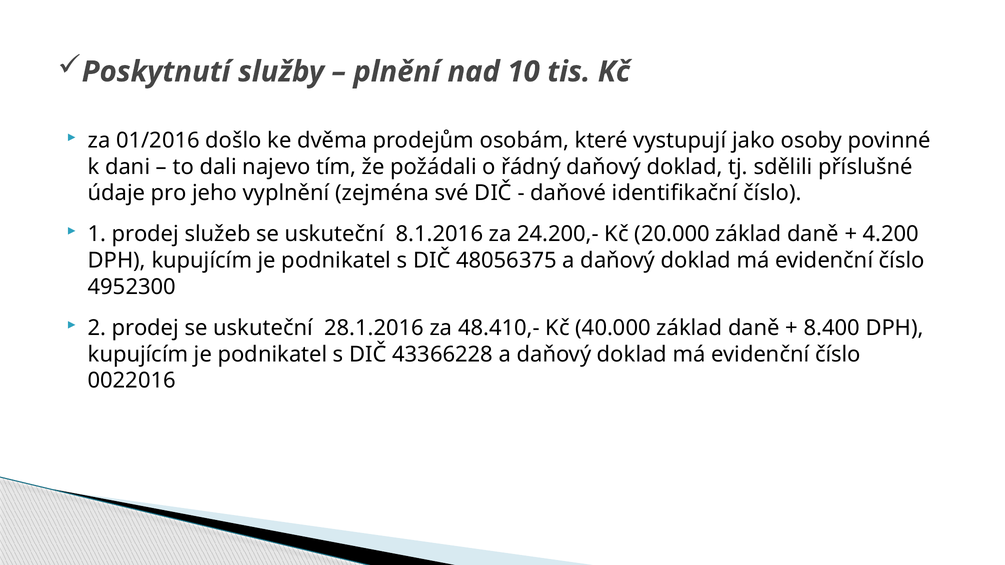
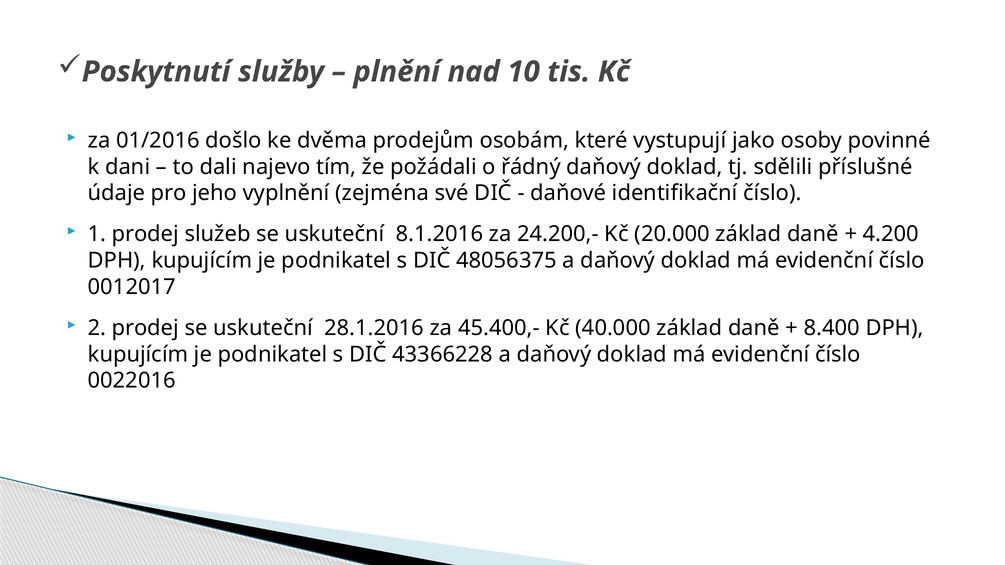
4952300: 4952300 -> 0012017 (132, 287)
48.410,-: 48.410,- -> 45.400,- (499, 328)
